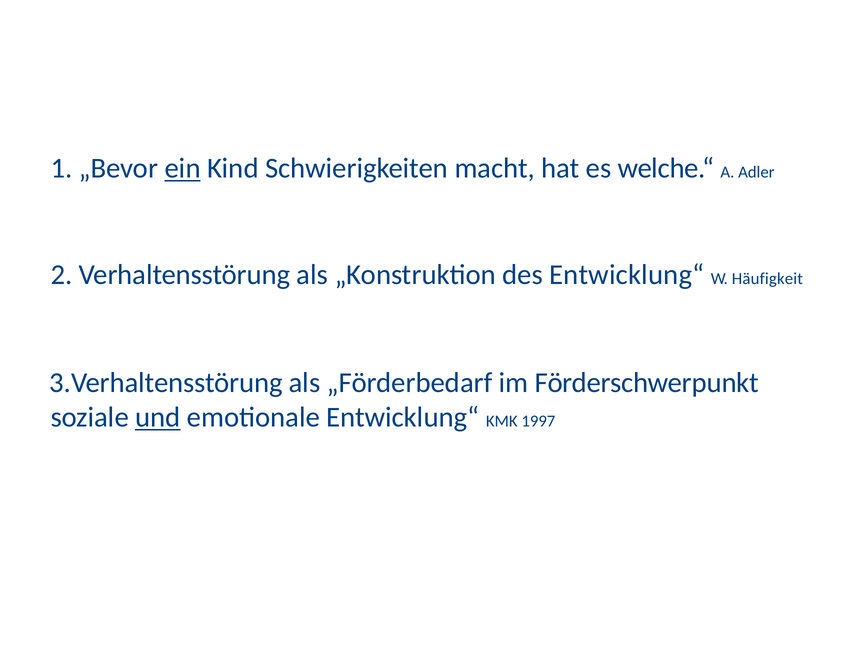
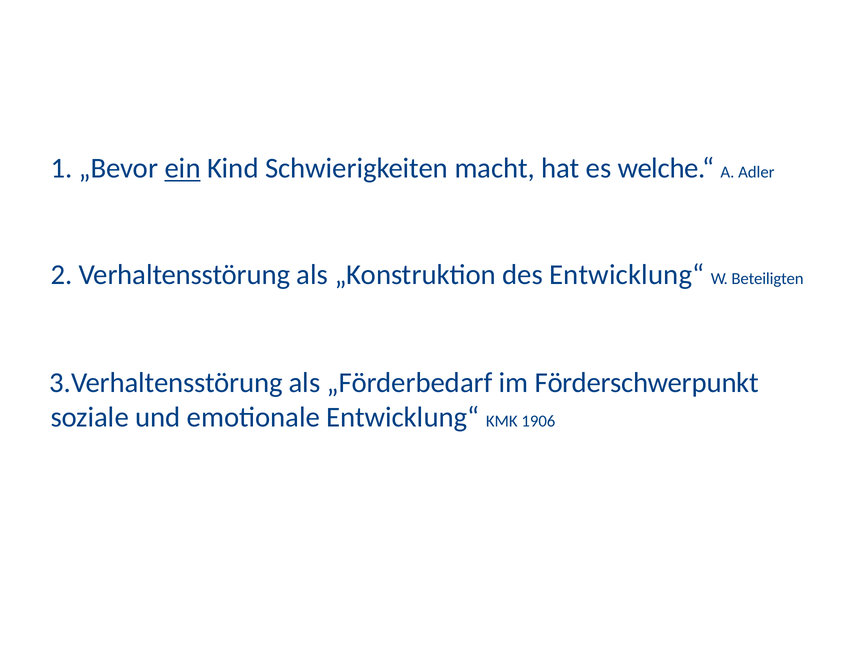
Häufigkeit: Häufigkeit -> Beteiligten (768, 279)
und underline: present -> none (158, 417)
1997: 1997 -> 1906 (538, 421)
